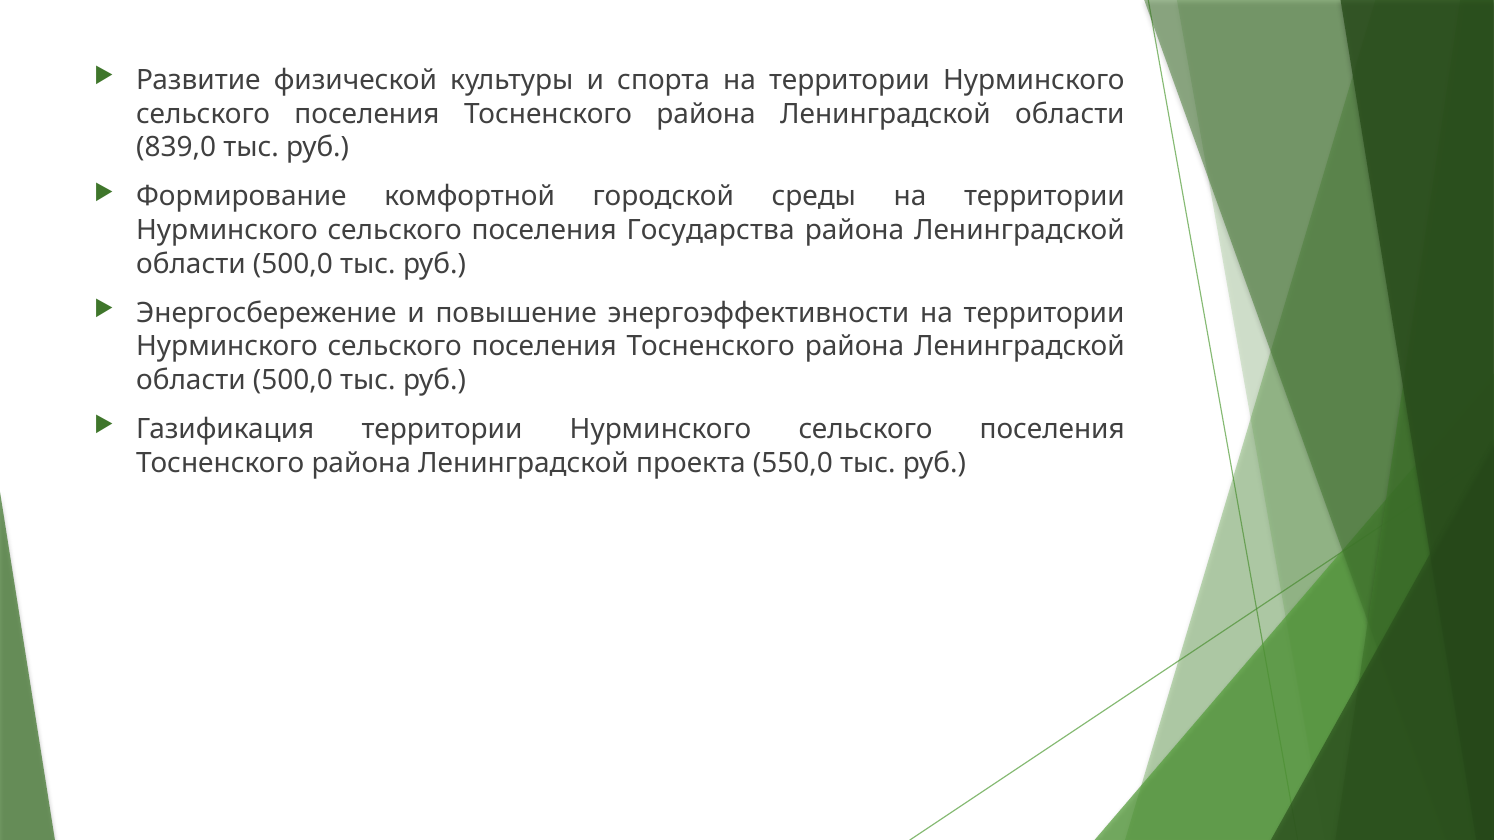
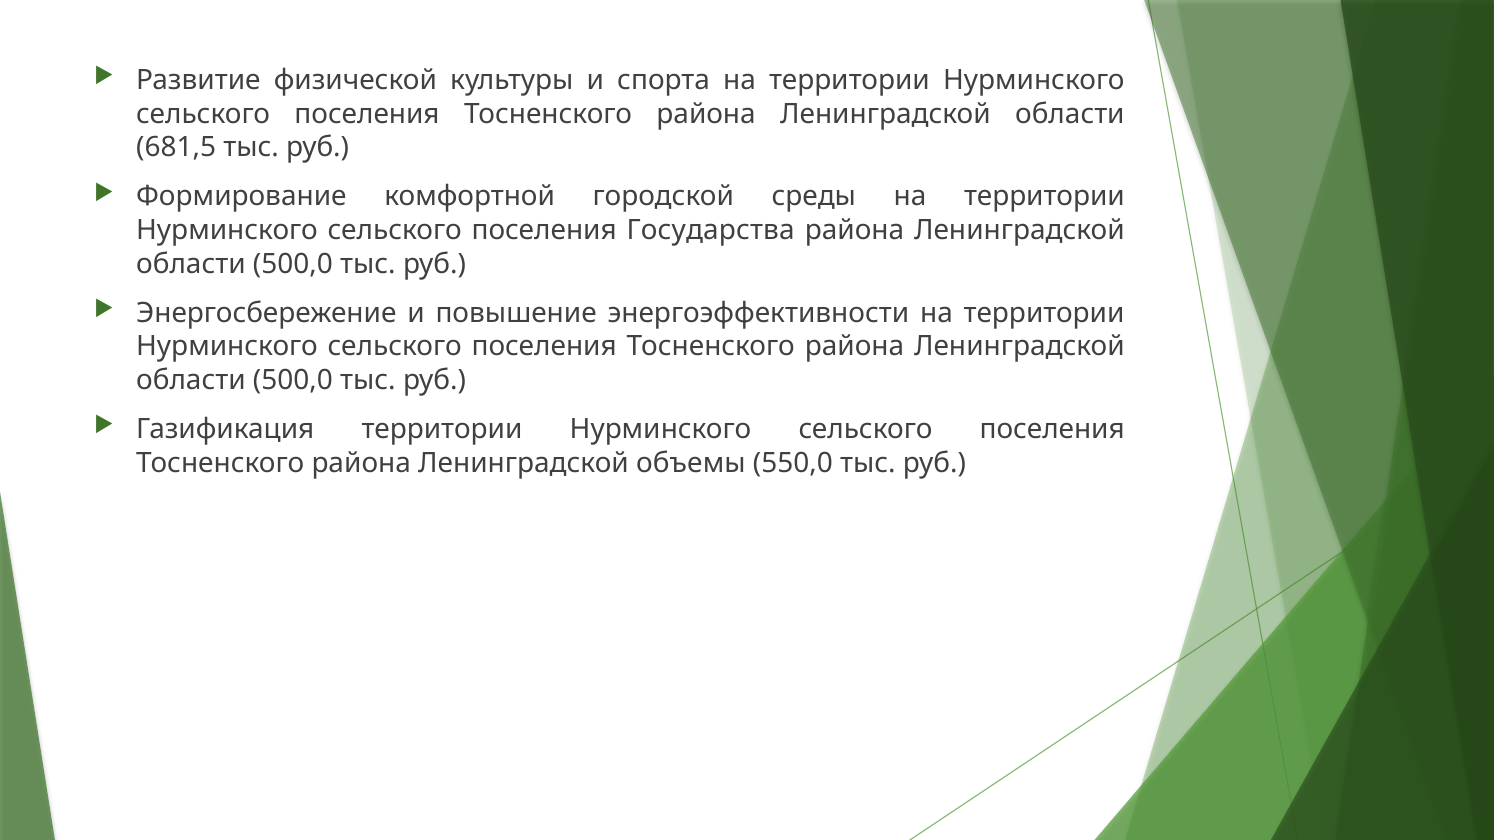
839,0: 839,0 -> 681,5 (176, 148)
проекта: проекта -> объемы (691, 463)
